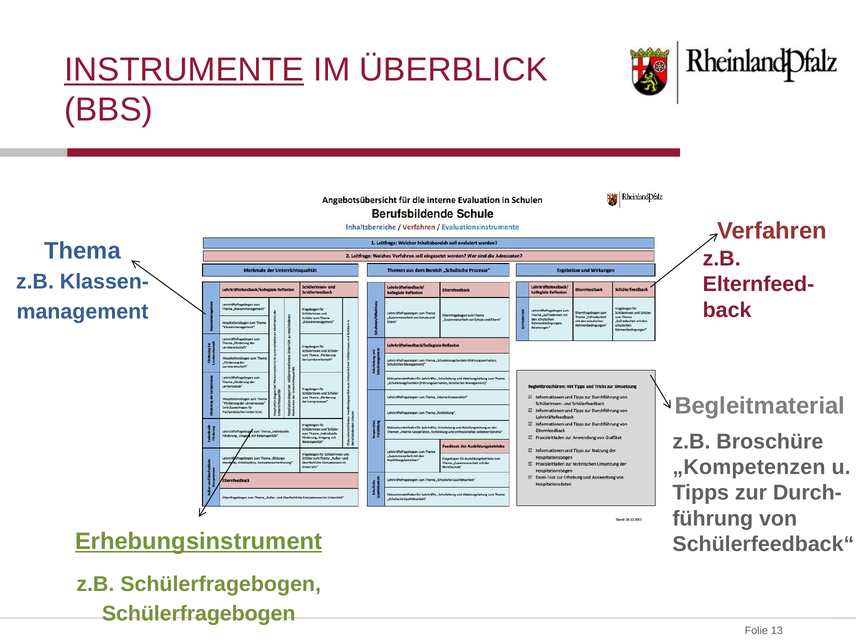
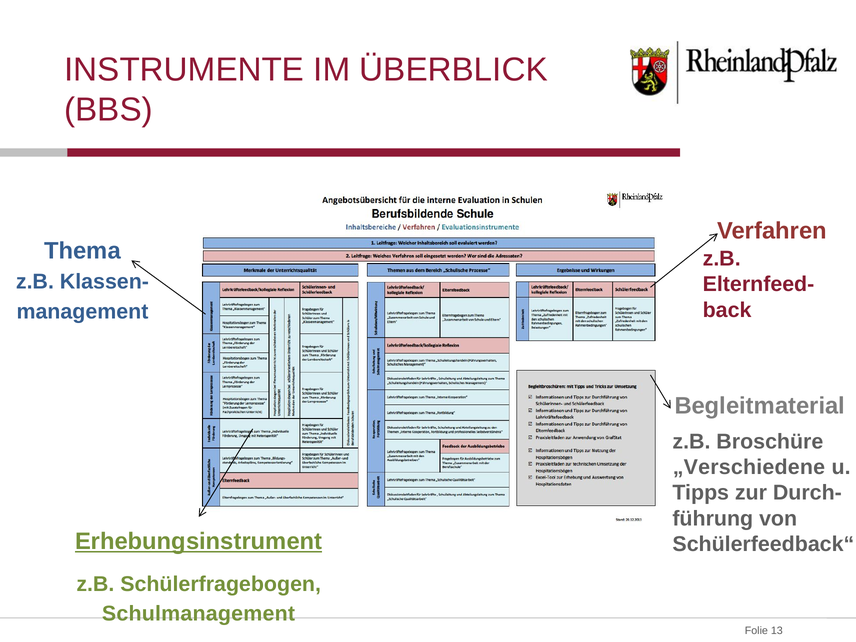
INSTRUMENTE underline: present -> none (184, 70)
„Kompetenzen: „Kompetenzen -> „Verschiedene (749, 467)
Schülerfragebogen: Schülerfragebogen -> Schulmanagement (199, 614)
